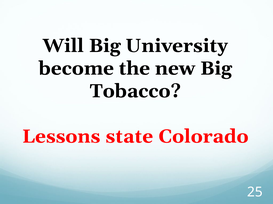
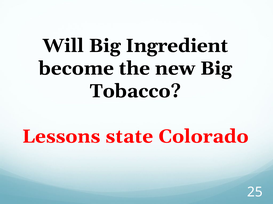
University: University -> Ingredient (177, 46)
